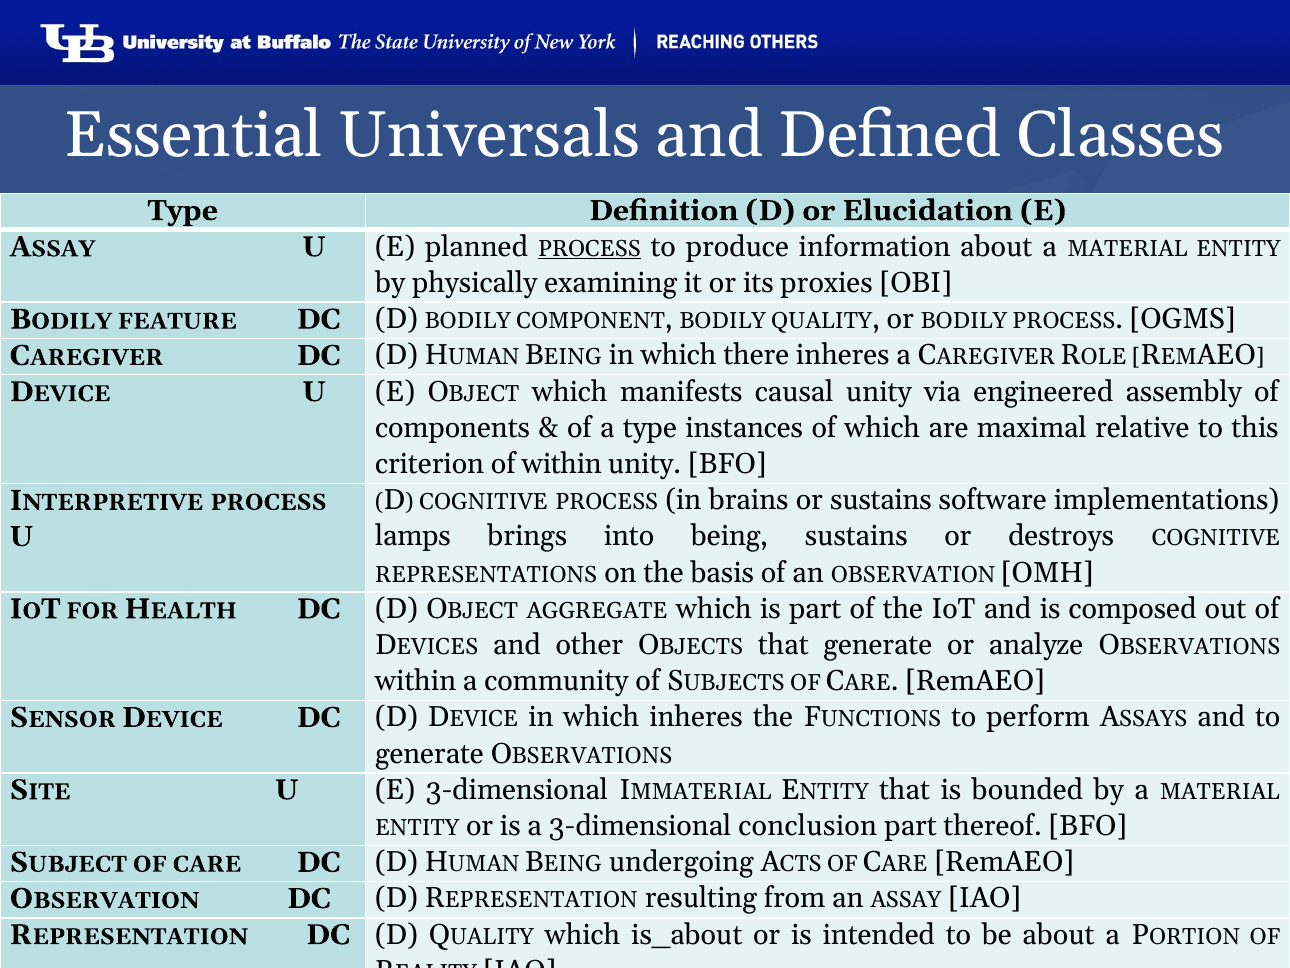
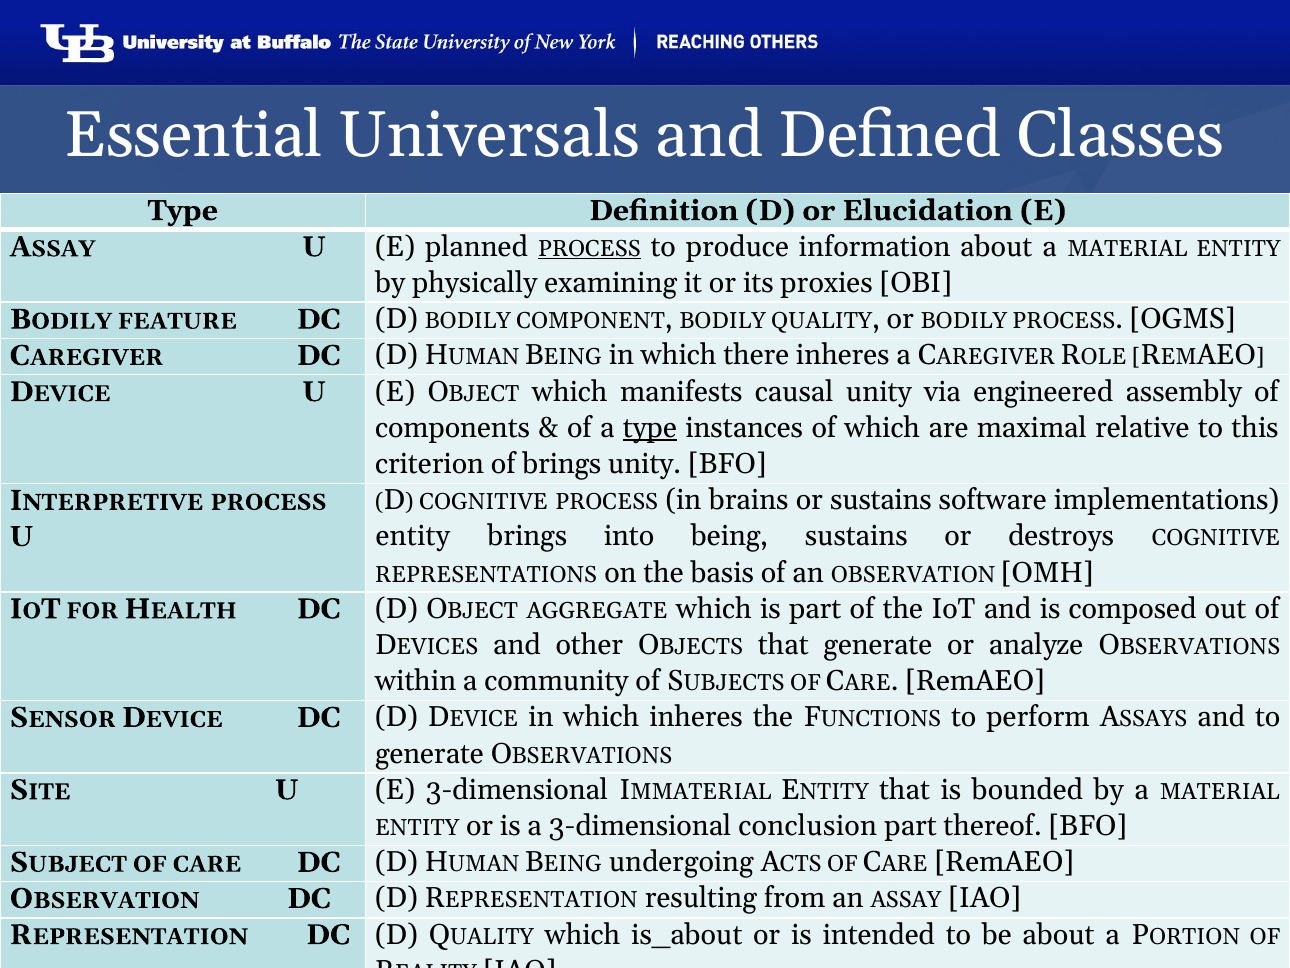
type underline: none -> present (650, 428)
of within: within -> brings (562, 464)
lamps: lamps -> entity (413, 536)
